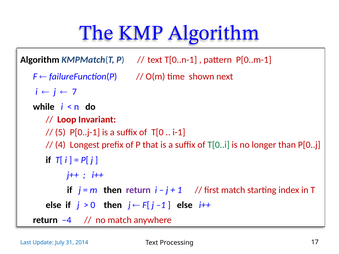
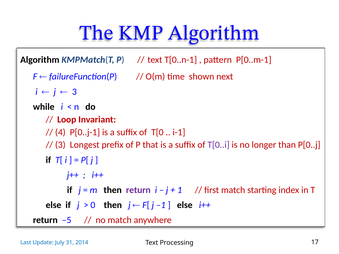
7: 7 -> 3 (74, 92)
5: 5 -> 4 (60, 132)
4: 4 -> 3 (60, 145)
T[0..i colour: green -> purple (218, 145)
–4: –4 -> –5 (67, 220)
